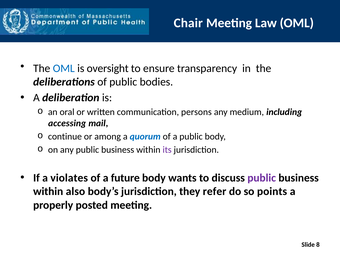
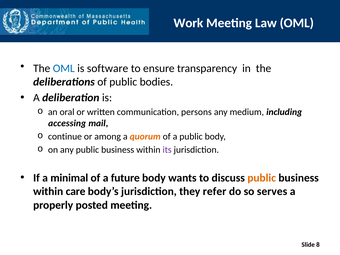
Chair: Chair -> Work (188, 23)
oversight: oversight -> software (108, 68)
quorum colour: blue -> orange (145, 137)
violates: violates -> minimal (69, 178)
public colour: purple -> orange (262, 178)
also: also -> care (76, 191)
points: points -> serves (272, 191)
